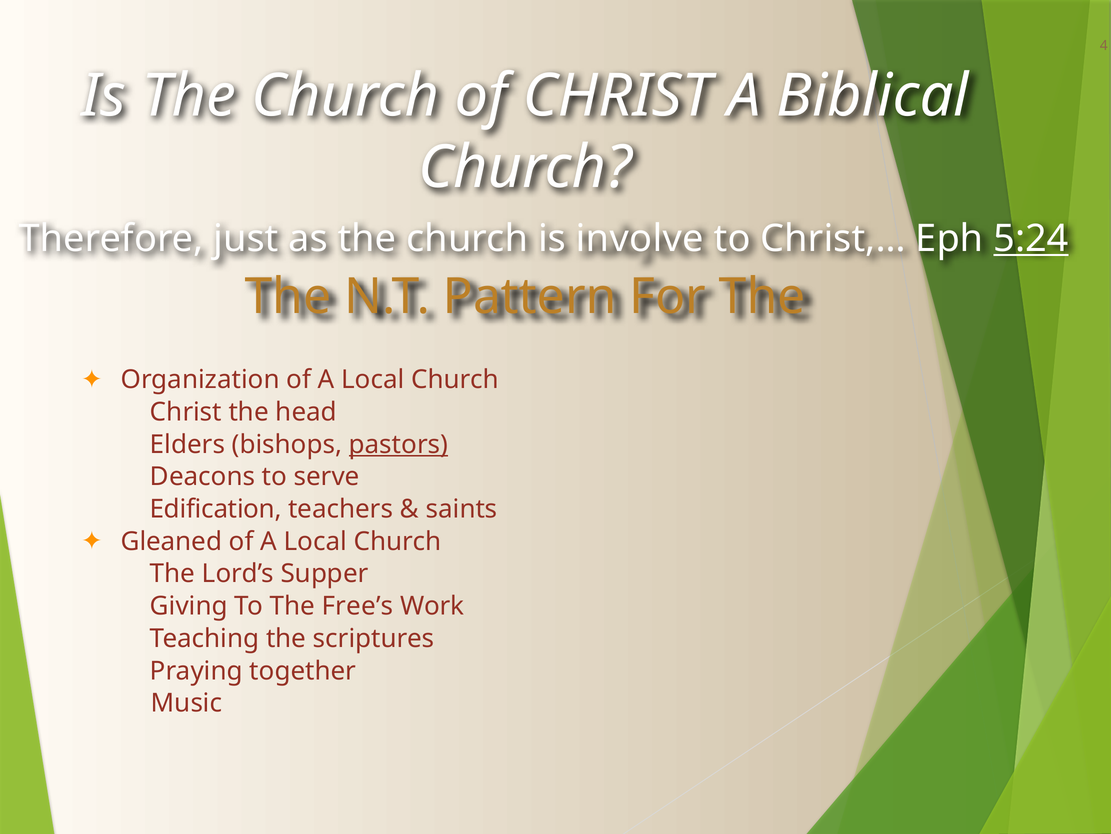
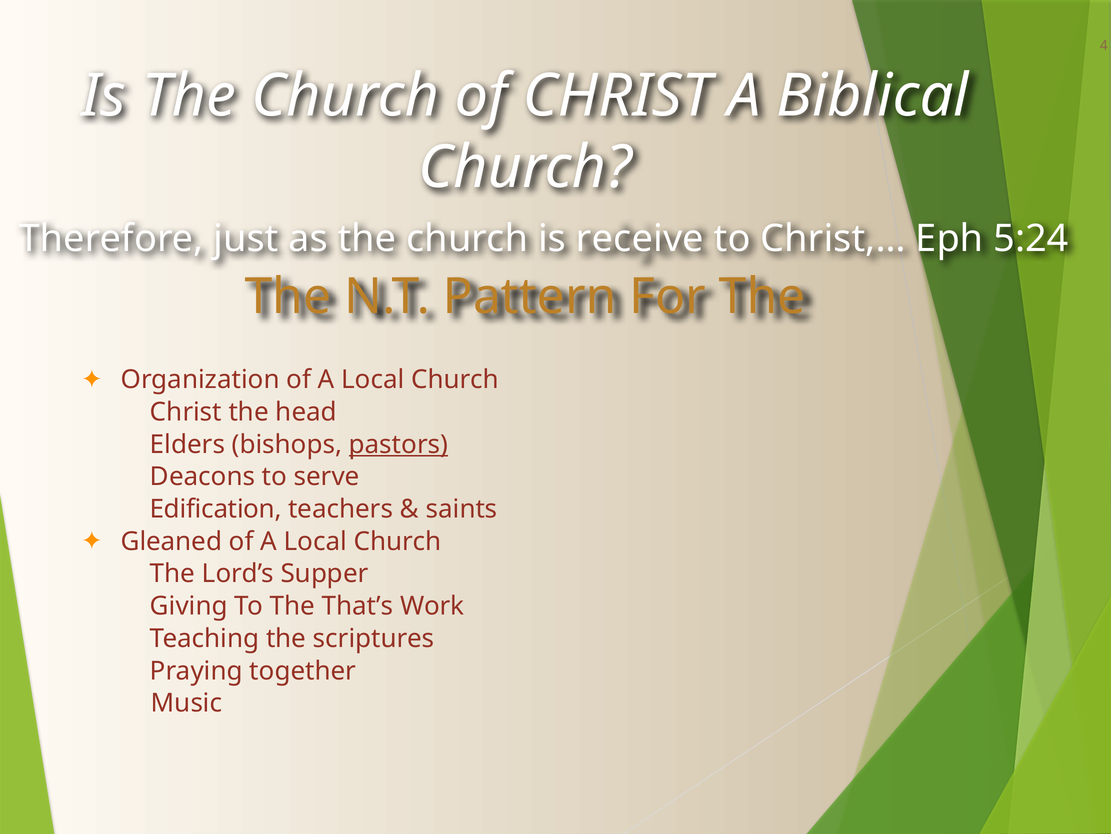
involve: involve -> receive (640, 238)
5:24 underline: present -> none (1031, 238)
Free’s: Free’s -> That’s (358, 606)
